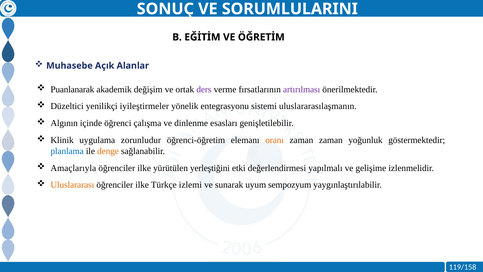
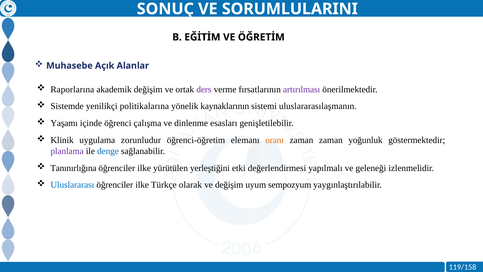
Puanlanarak: Puanlanarak -> Raporlarına (72, 89)
Düzeltici: Düzeltici -> Sistemde (67, 106)
iyileştirmeler: iyileştirmeler -> politikalarına (144, 106)
entegrasyonu: entegrasyonu -> kaynaklarının (225, 106)
Algının: Algının -> Yaşamı (64, 123)
planlama colour: blue -> purple (67, 151)
denge colour: orange -> blue (108, 151)
Amaçlarıyla: Amaçlarıyla -> Tanınırlığına (73, 168)
gelişime: gelişime -> geleneği (371, 168)
Uluslararası colour: orange -> blue (72, 185)
izlemi: izlemi -> olarak (190, 185)
ve sunarak: sunarak -> değişim (229, 185)
